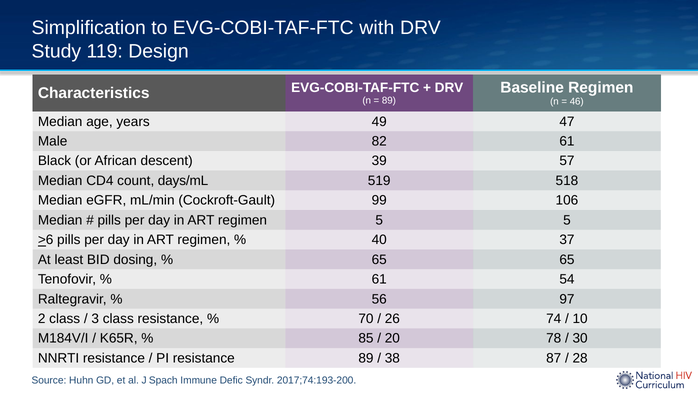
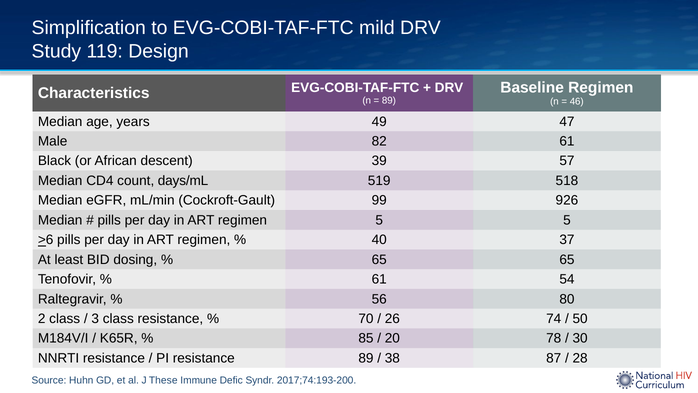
with: with -> mild (377, 28)
106: 106 -> 926 (567, 200)
97: 97 -> 80 (567, 299)
10: 10 -> 50 (580, 318)
Spach: Spach -> These (163, 380)
